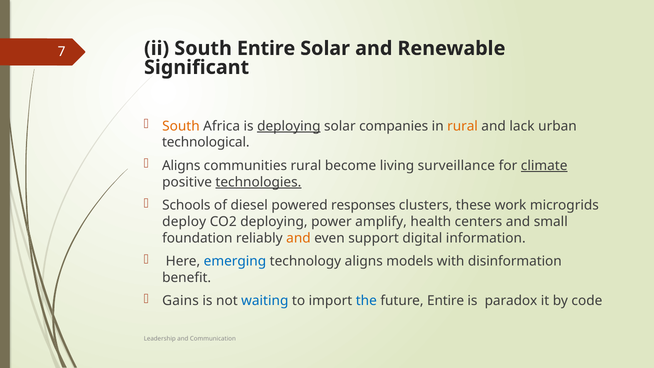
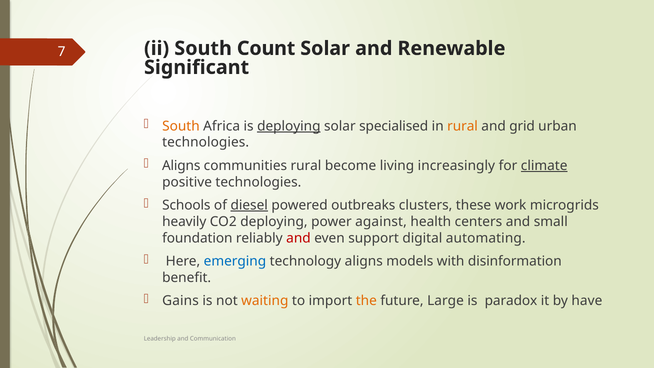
South Entire: Entire -> Count (266, 48)
companies: companies -> specialised (394, 126)
lack: lack -> grid (522, 126)
technological: technological -> technologies (206, 142)
surveillance: surveillance -> increasingly (456, 166)
technologies underline: present -> none (258, 182)
diesel underline: none -> present (249, 205)
responses: responses -> outbreaks (363, 205)
deploy: deploy -> heavily (184, 222)
amplify: amplify -> against (381, 222)
and colour: orange -> red (298, 238)
information: information -> automating (486, 238)
waiting colour: blue -> orange (265, 301)
the colour: blue -> orange (366, 301)
future Entire: Entire -> Large (446, 301)
code: code -> have (587, 301)
